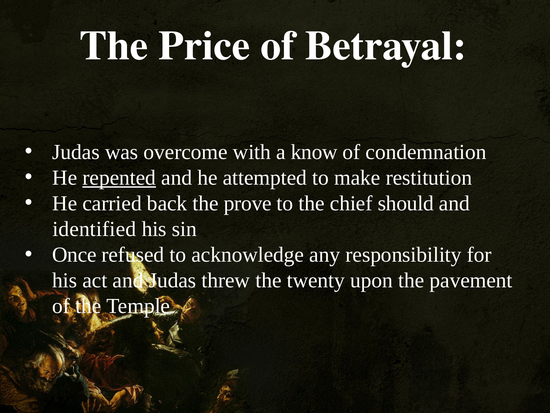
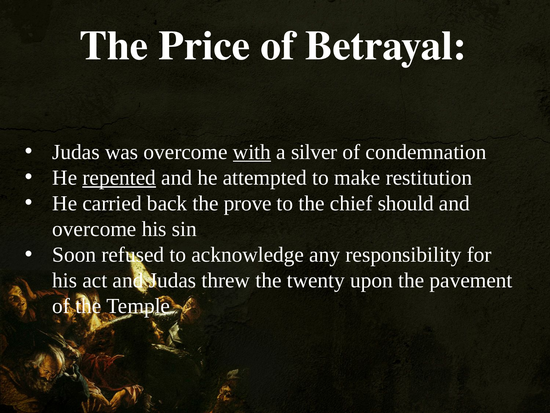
with underline: none -> present (252, 152)
know: know -> silver (314, 152)
identified: identified -> overcome (94, 229)
Once: Once -> Soon (74, 254)
